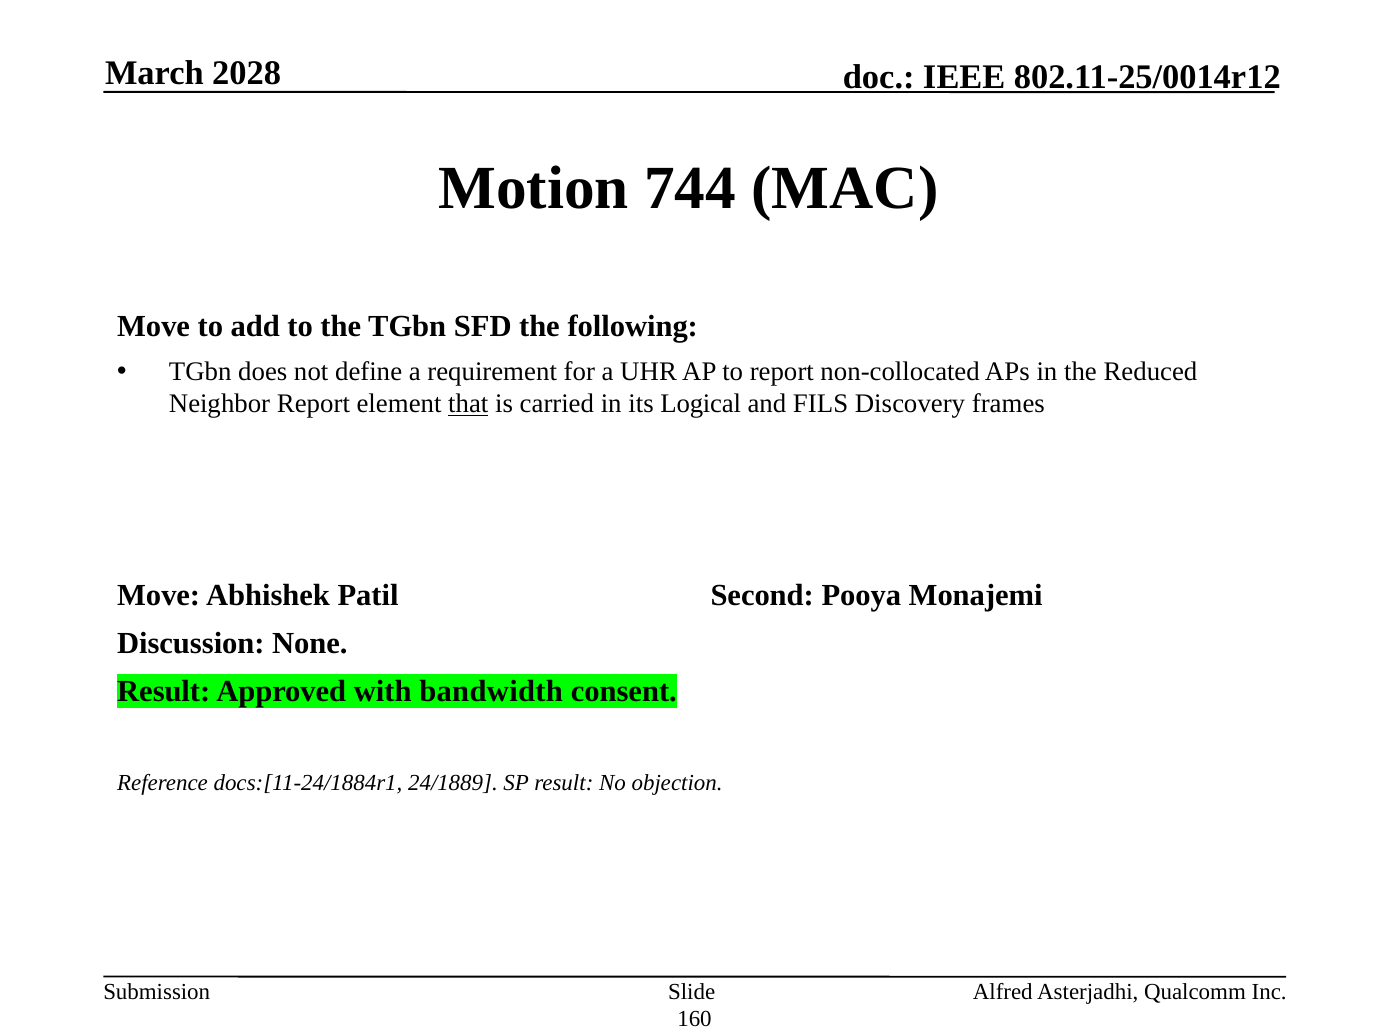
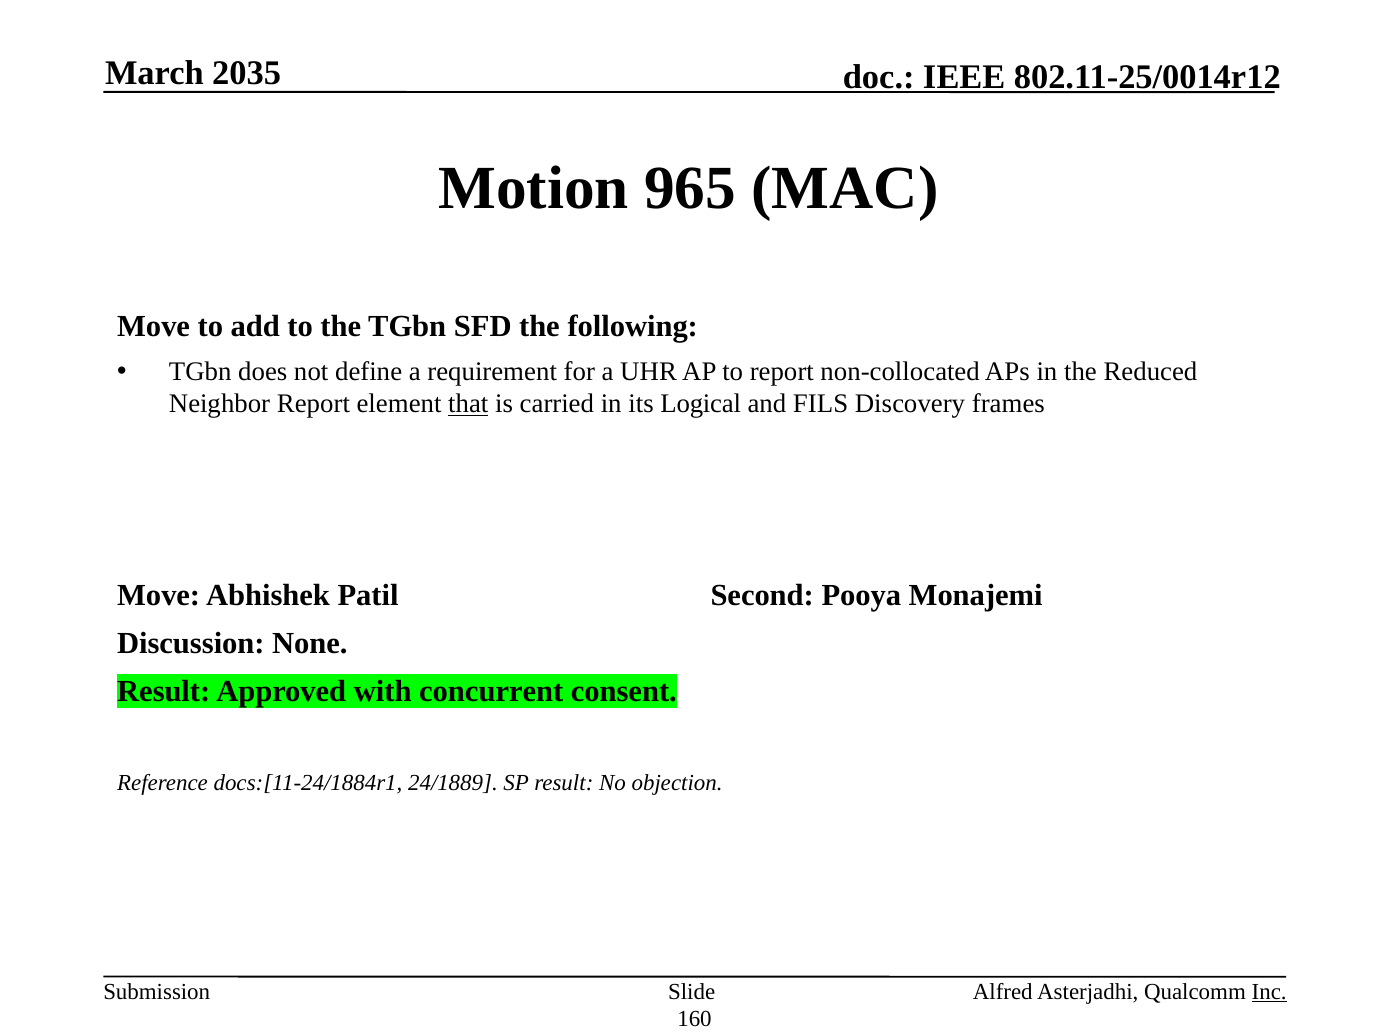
2028: 2028 -> 2035 (247, 73)
744: 744 -> 965 (690, 188)
bandwidth: bandwidth -> concurrent (491, 691)
Inc underline: none -> present (1269, 991)
